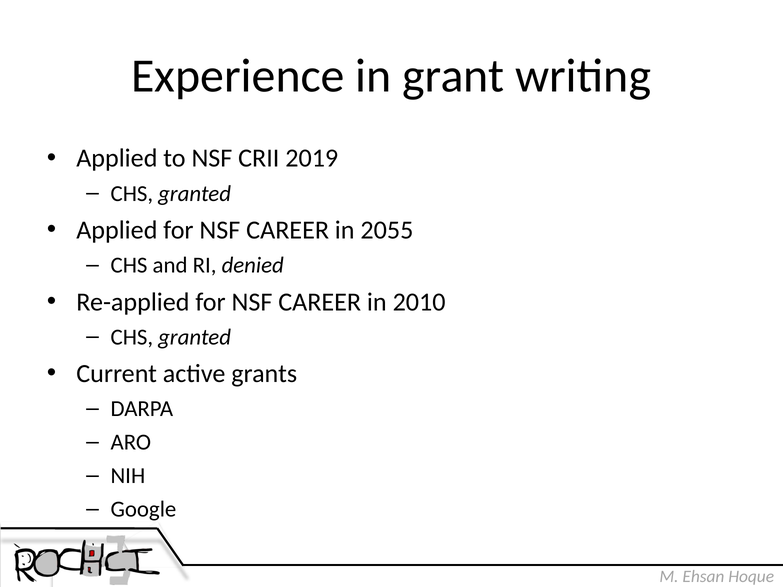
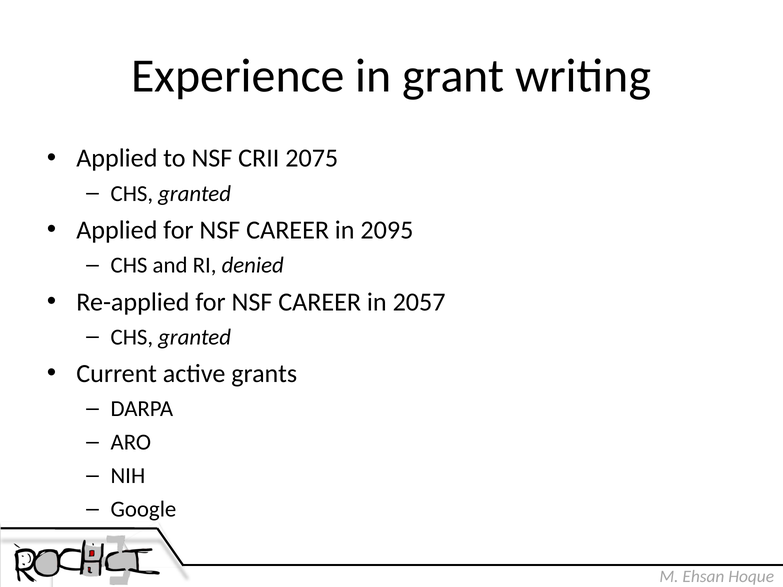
2019: 2019 -> 2075 (312, 158)
2055: 2055 -> 2095 (387, 230)
2010: 2010 -> 2057 (419, 302)
